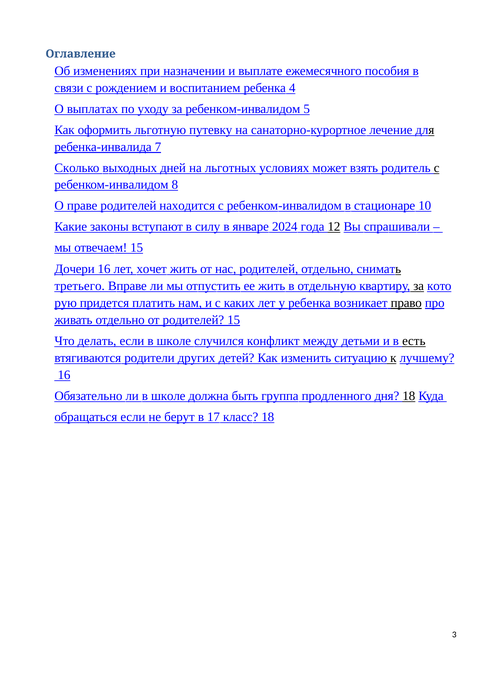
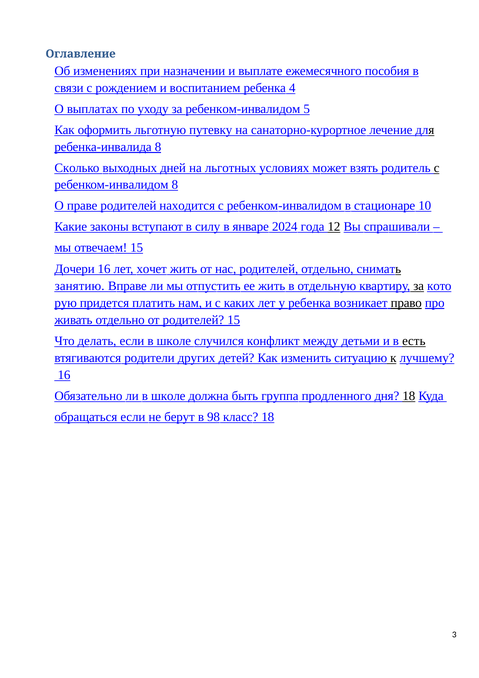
ребенка-инвалида 7: 7 -> 8 (158, 147)
третьего: третьего -> занятию (80, 286)
17: 17 -> 98 (213, 417)
